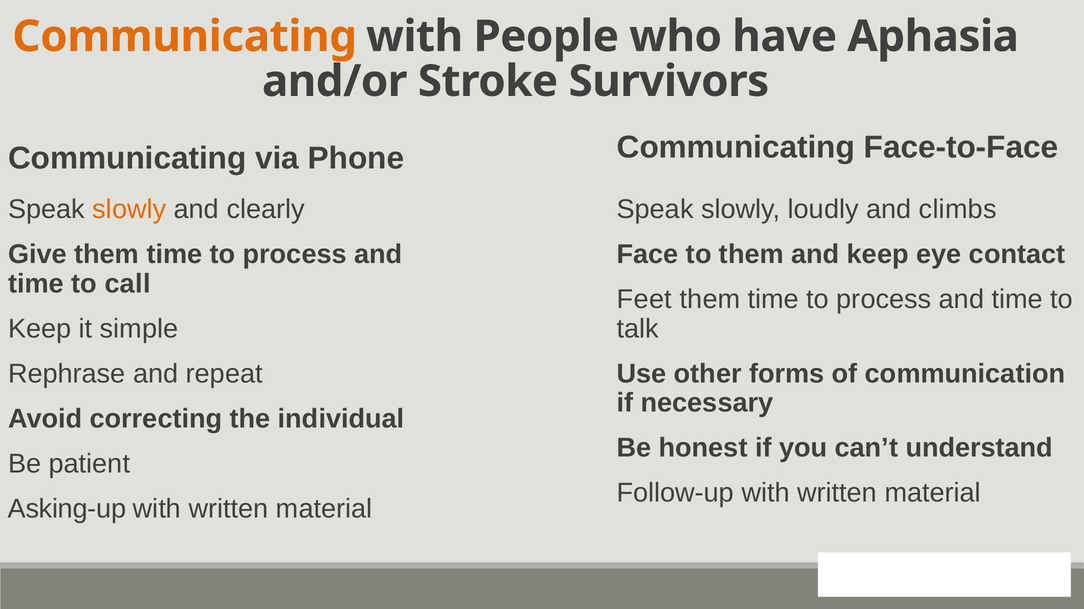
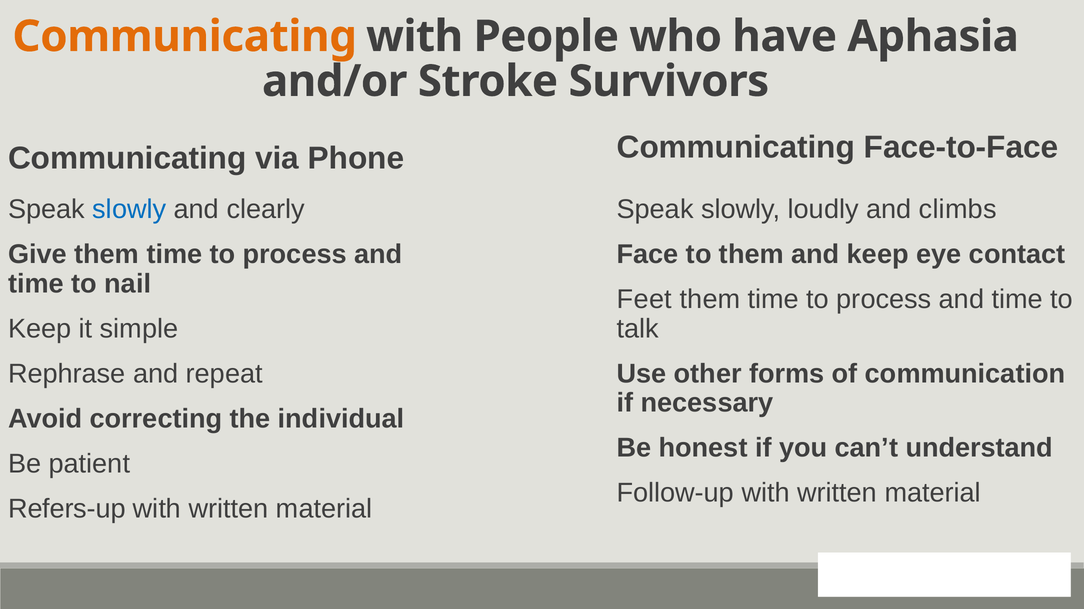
slowly colour: orange -> blue (129, 210)
call: call -> nail (128, 284)
Asking-up: Asking-up -> Refers-up (67, 509)
